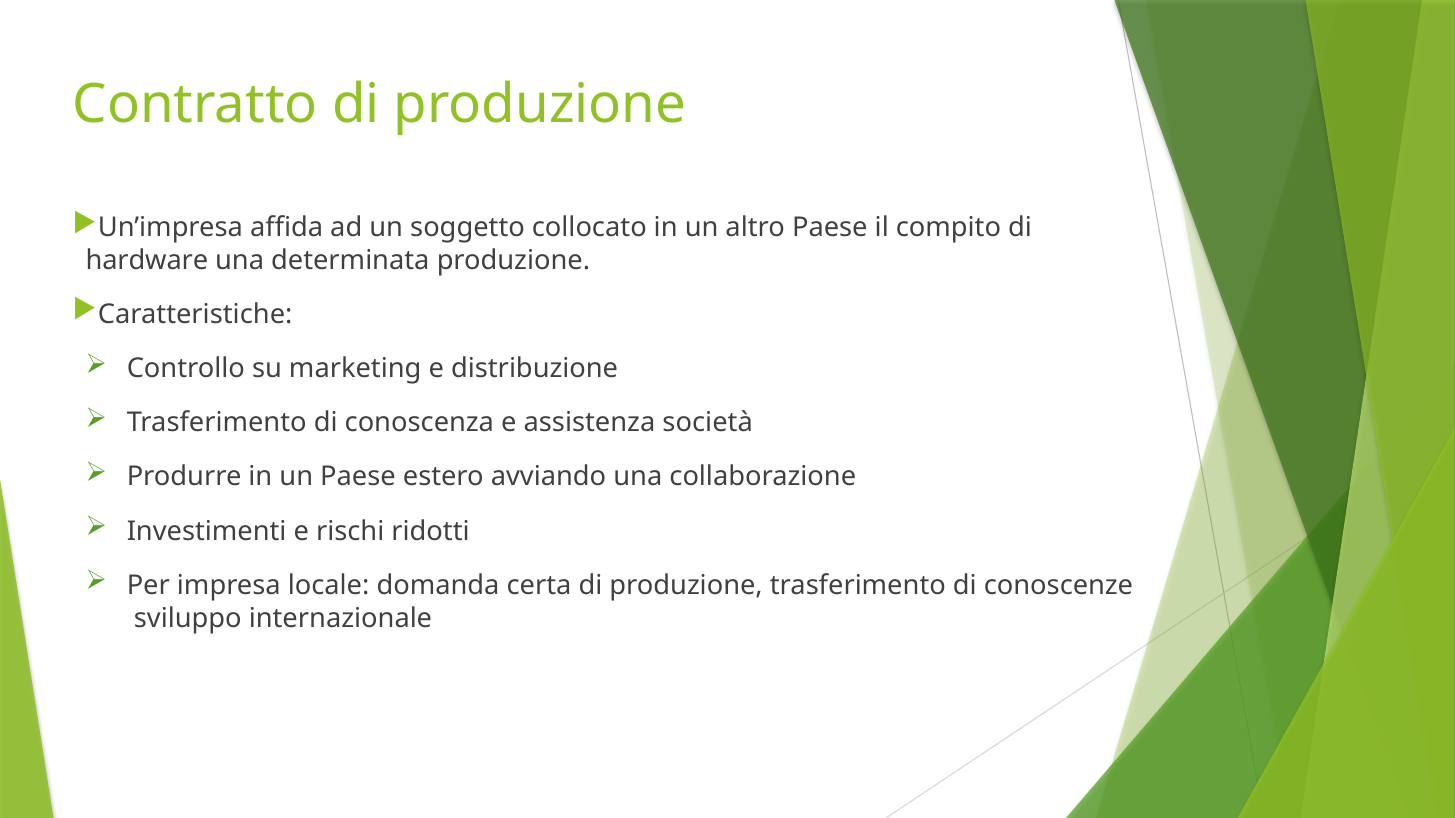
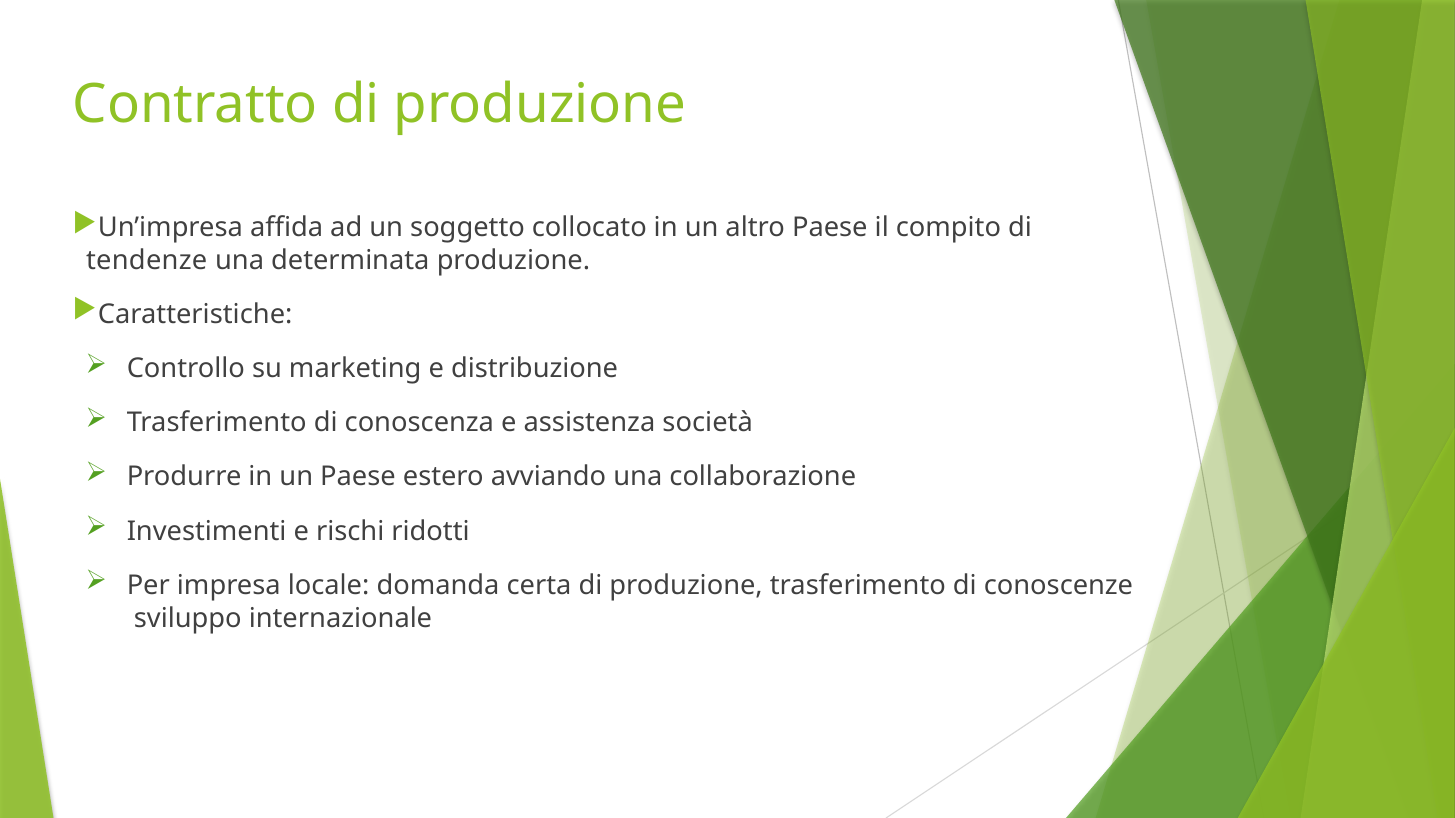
hardware: hardware -> tendenze (147, 260)
